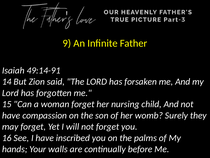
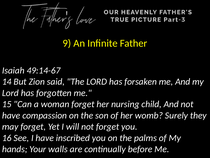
49:14-91: 49:14-91 -> 49:14-67 (44, 70)
